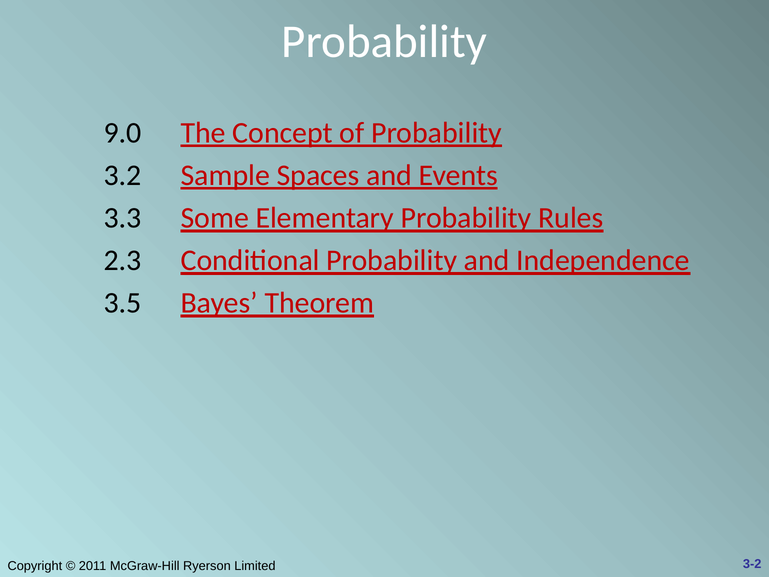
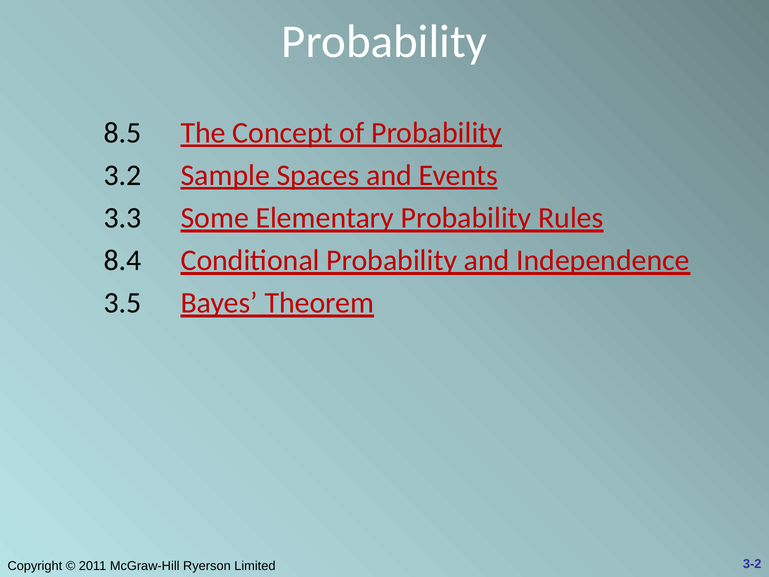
9.0: 9.0 -> 8.5 (123, 133)
2.3: 2.3 -> 8.4 (123, 260)
